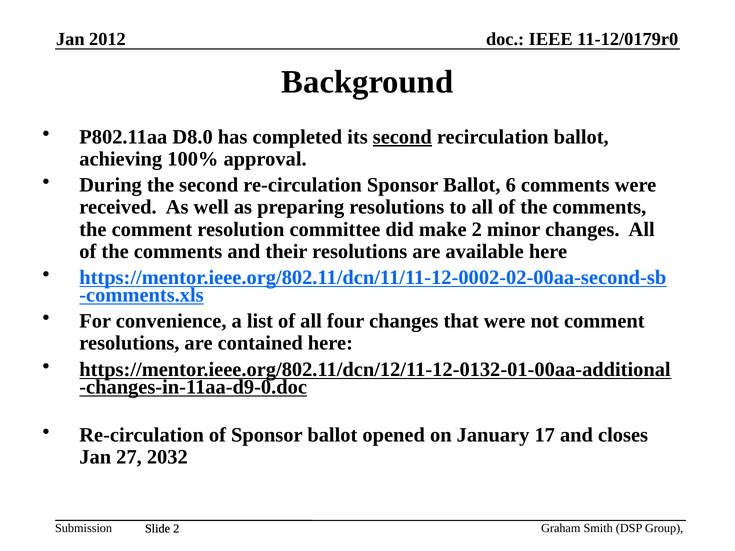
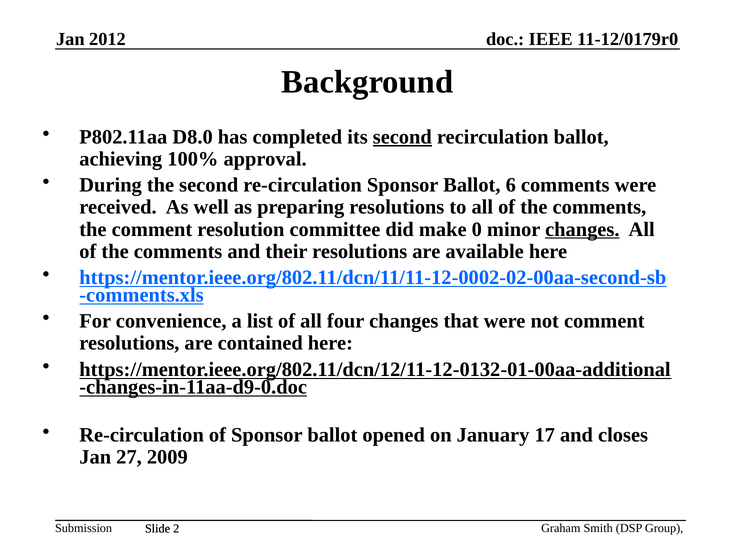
make 2: 2 -> 0 (477, 229)
changes underline: none -> present (582, 229)
2032: 2032 -> 2009 (167, 457)
